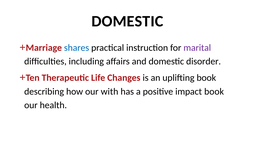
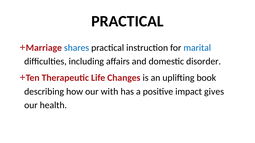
DOMESTIC: DOMESTIC -> PRACTICAL (127, 21)
marital colour: purple -> blue (197, 48)
impact book: book -> gives (214, 92)
